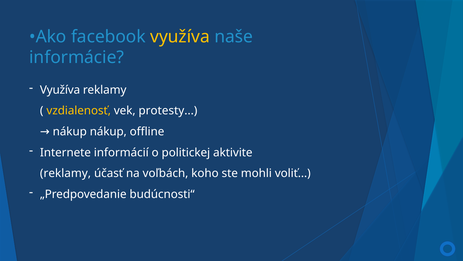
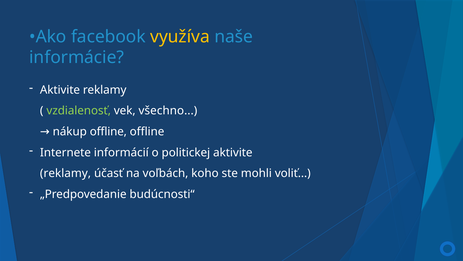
Využíva: Využíva -> Aktivite (60, 90)
vzdialenosť colour: yellow -> light green (79, 111)
protesty: protesty -> všechno (168, 111)
nákup nákup: nákup -> offline (108, 131)
